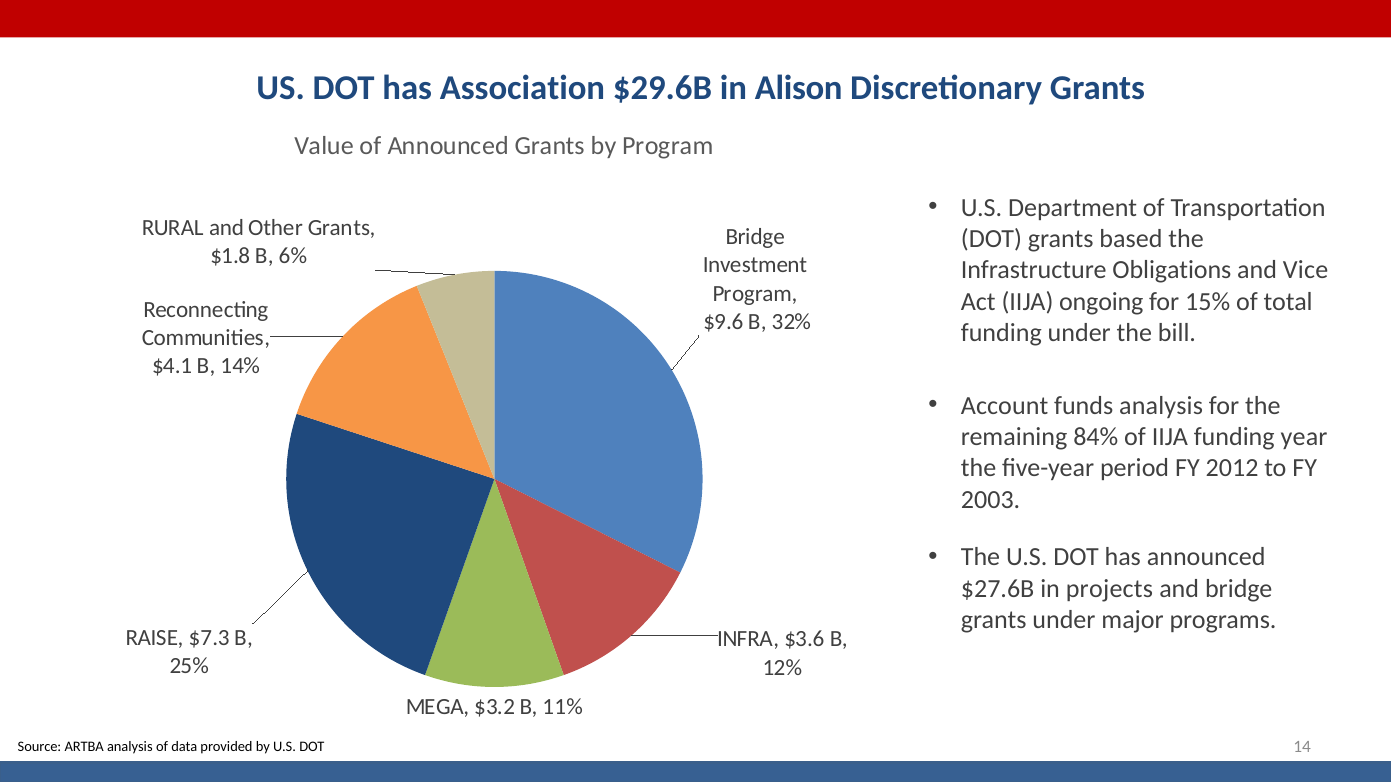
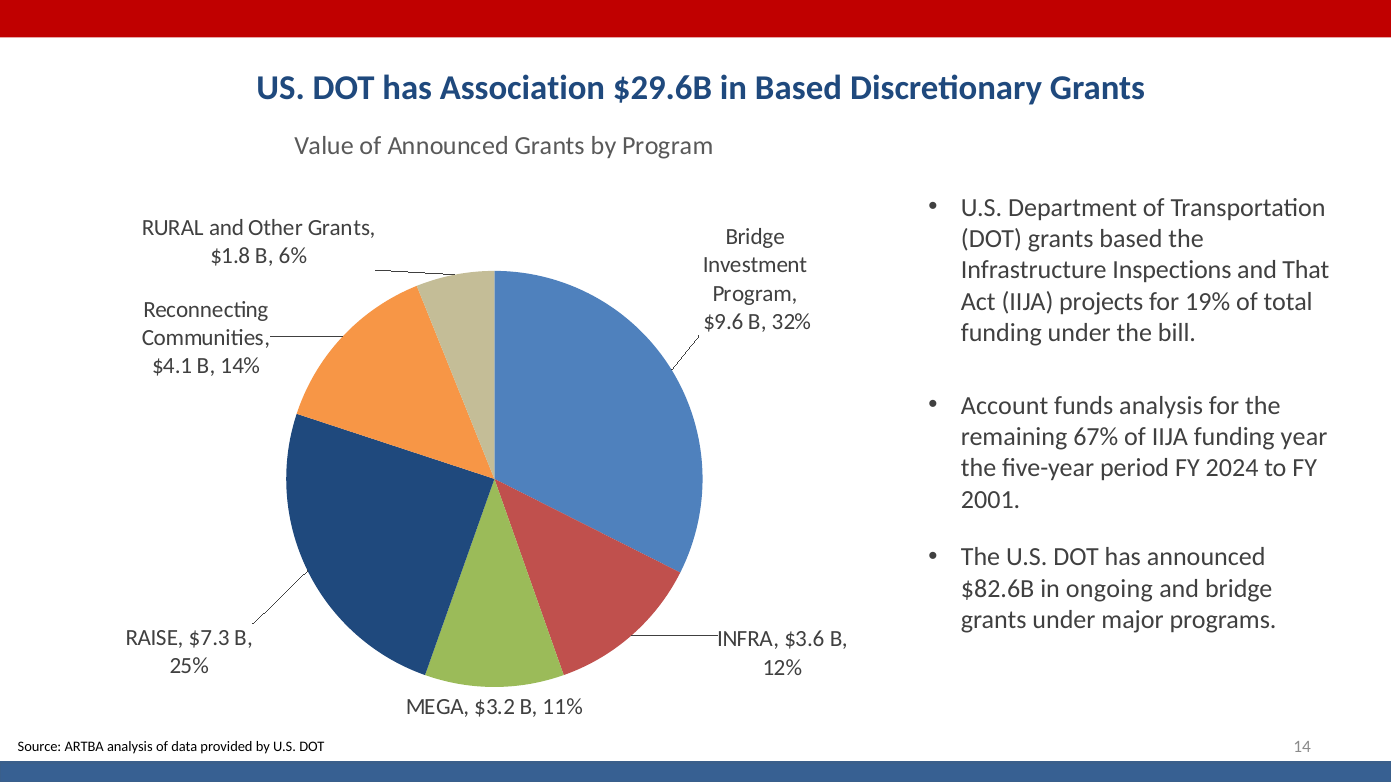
in Alison: Alison -> Based (798, 88)
Obligations: Obligations -> Inspections (1172, 270)
Vice: Vice -> That (1306, 270)
ongoing: ongoing -> projects (1101, 302)
15%: 15% -> 19% (1208, 302)
84%: 84% -> 67% (1096, 437)
2012: 2012 -> 2024 (1232, 469)
2003: 2003 -> 2001 (991, 500)
$27.6B: $27.6B -> $82.6B (998, 589)
projects: projects -> ongoing (1109, 589)
